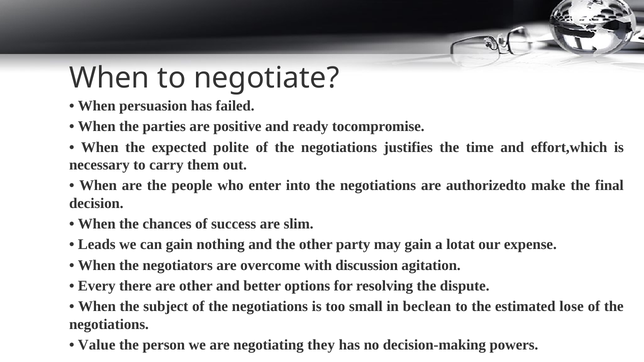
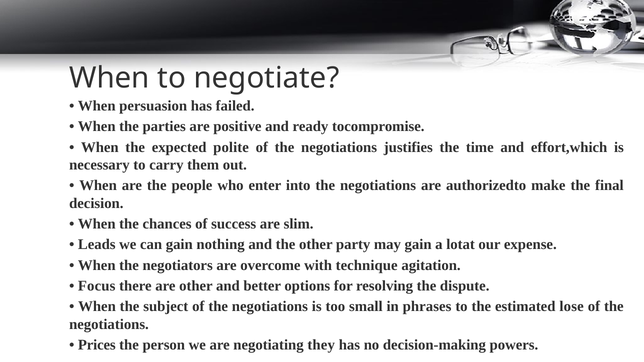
discussion: discussion -> technique (367, 265)
Every: Every -> Focus (97, 286)
beclean: beclean -> phrases (427, 307)
Value: Value -> Prices (97, 345)
